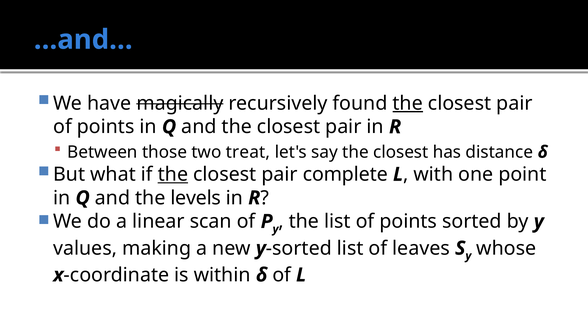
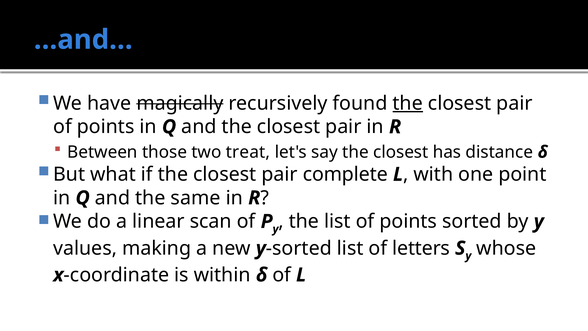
the underline: present -> none (173, 174)
levels: levels -> same (196, 198)
leaves: leaves -> letters (421, 248)
